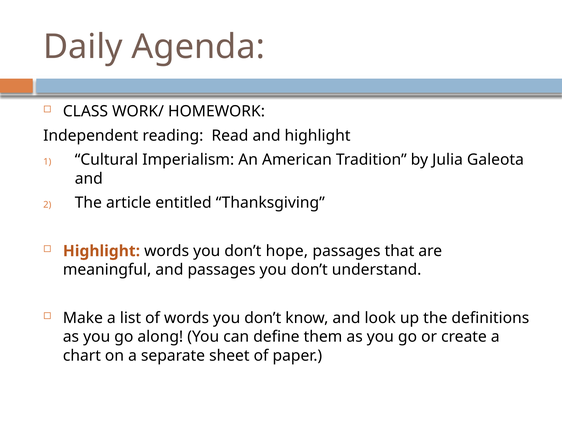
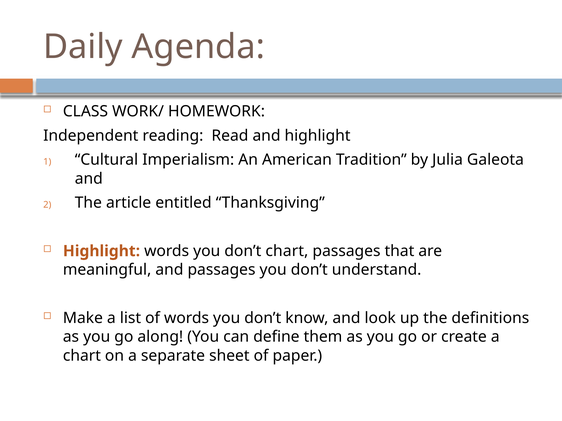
don’t hope: hope -> chart (287, 251)
